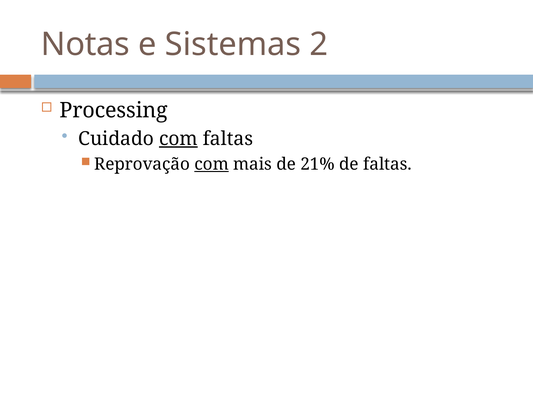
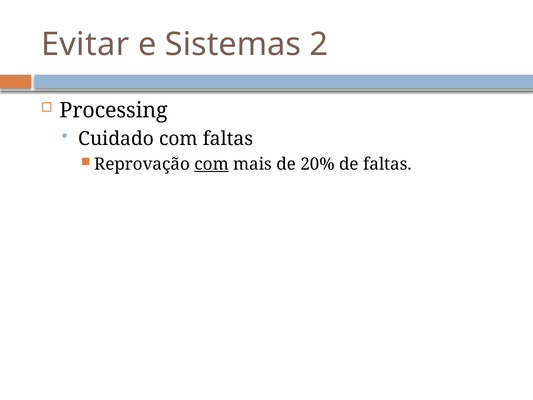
Notas: Notas -> Evitar (85, 44)
com underline: present -> none (178, 139)
21%: 21% -> 20% (318, 164)
